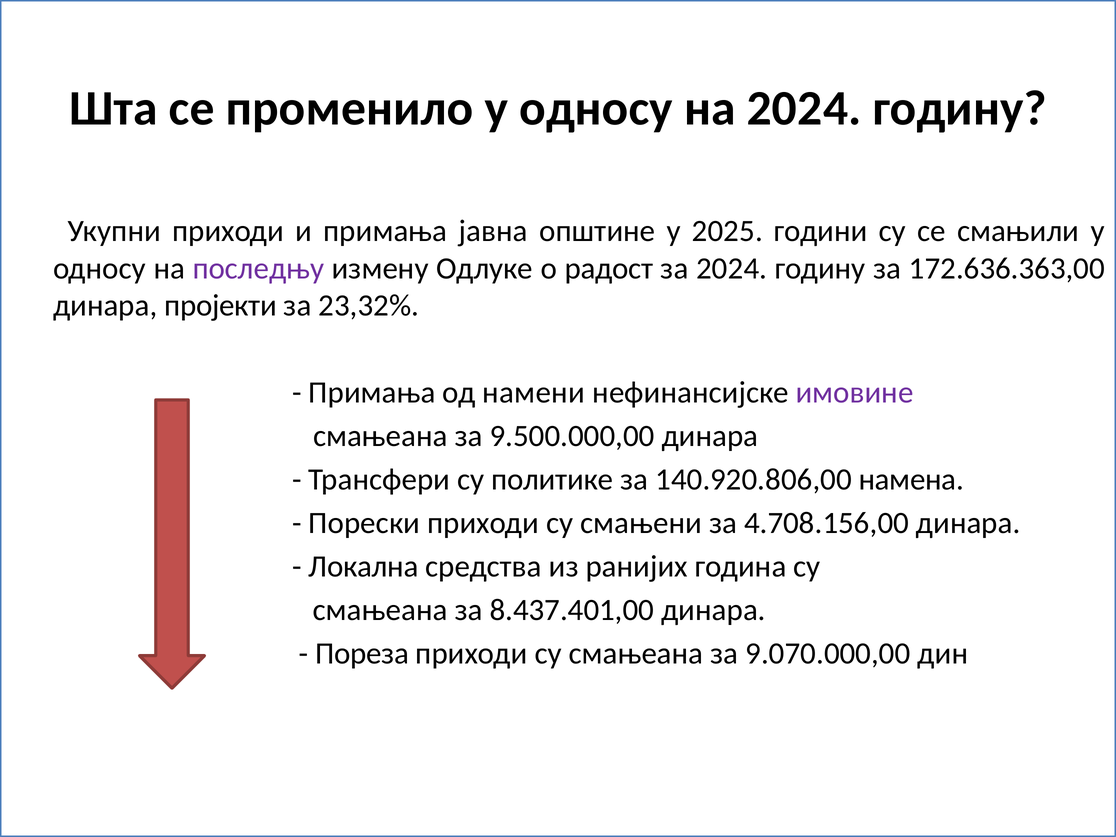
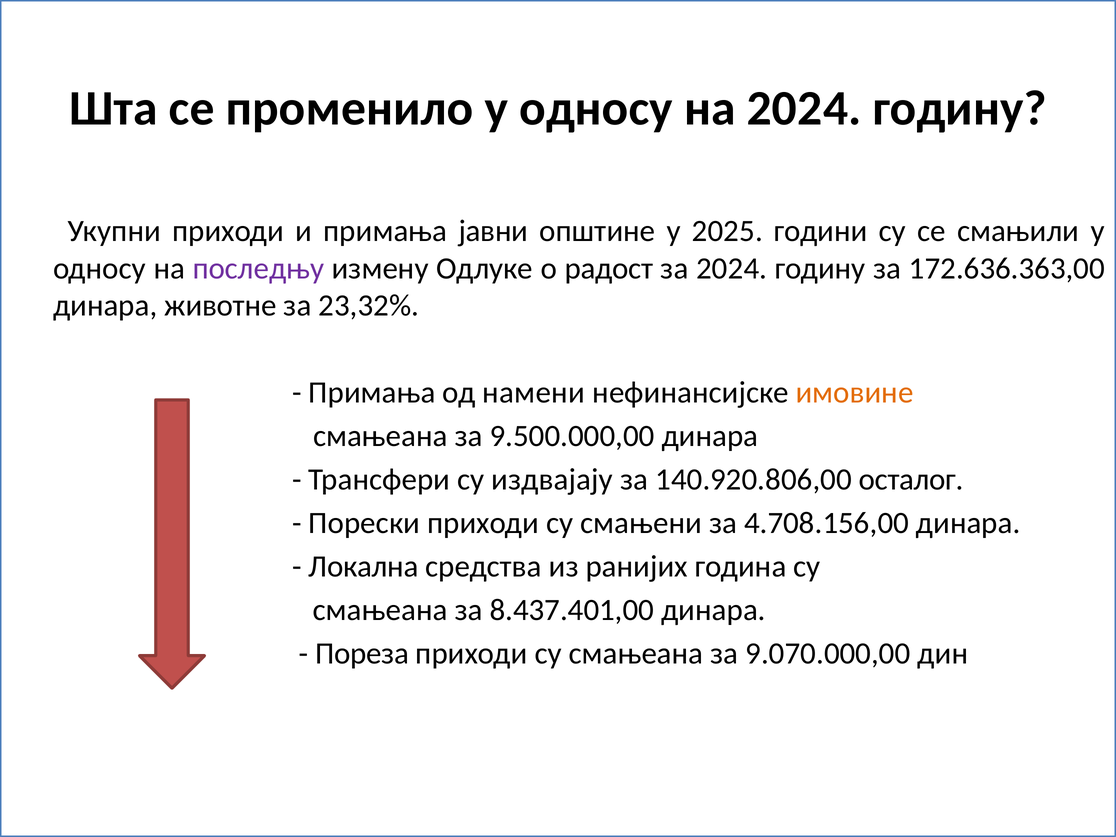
јавна: јавна -> јавни (493, 231)
пројекти: пројекти -> животне (220, 306)
имовине colour: purple -> orange (855, 393)
политике: политике -> издвајају (552, 480)
намена: намена -> осталог (911, 480)
